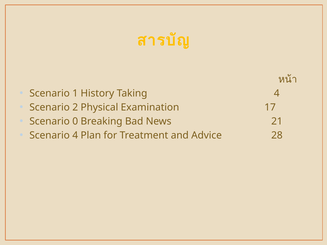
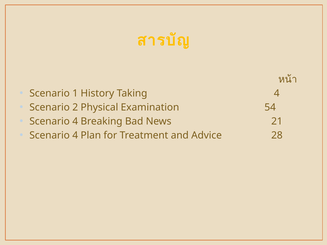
17: 17 -> 54 (270, 107)
0: 0 -> 4 (75, 121)
